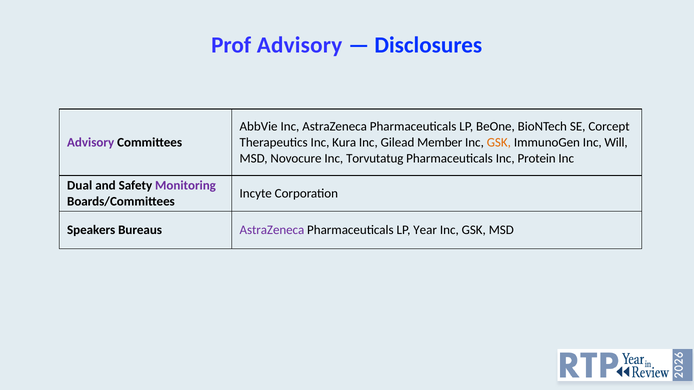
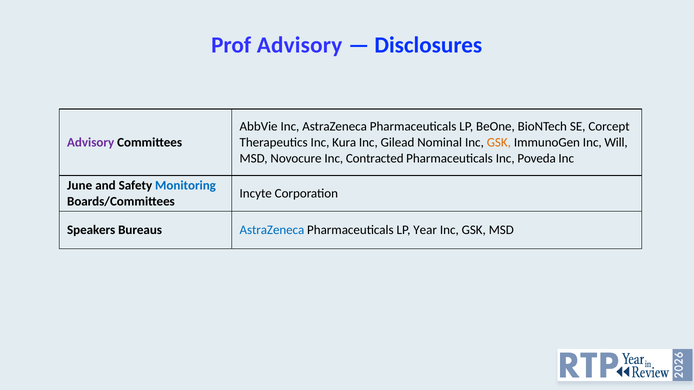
Member: Member -> Nominal (440, 143)
Torvutatug: Torvutatug -> Contracted (375, 158)
Protein: Protein -> Poveda (537, 158)
Dual: Dual -> June (80, 186)
Monitoring colour: purple -> blue (186, 186)
AstraZeneca colour: purple -> blue (272, 230)
